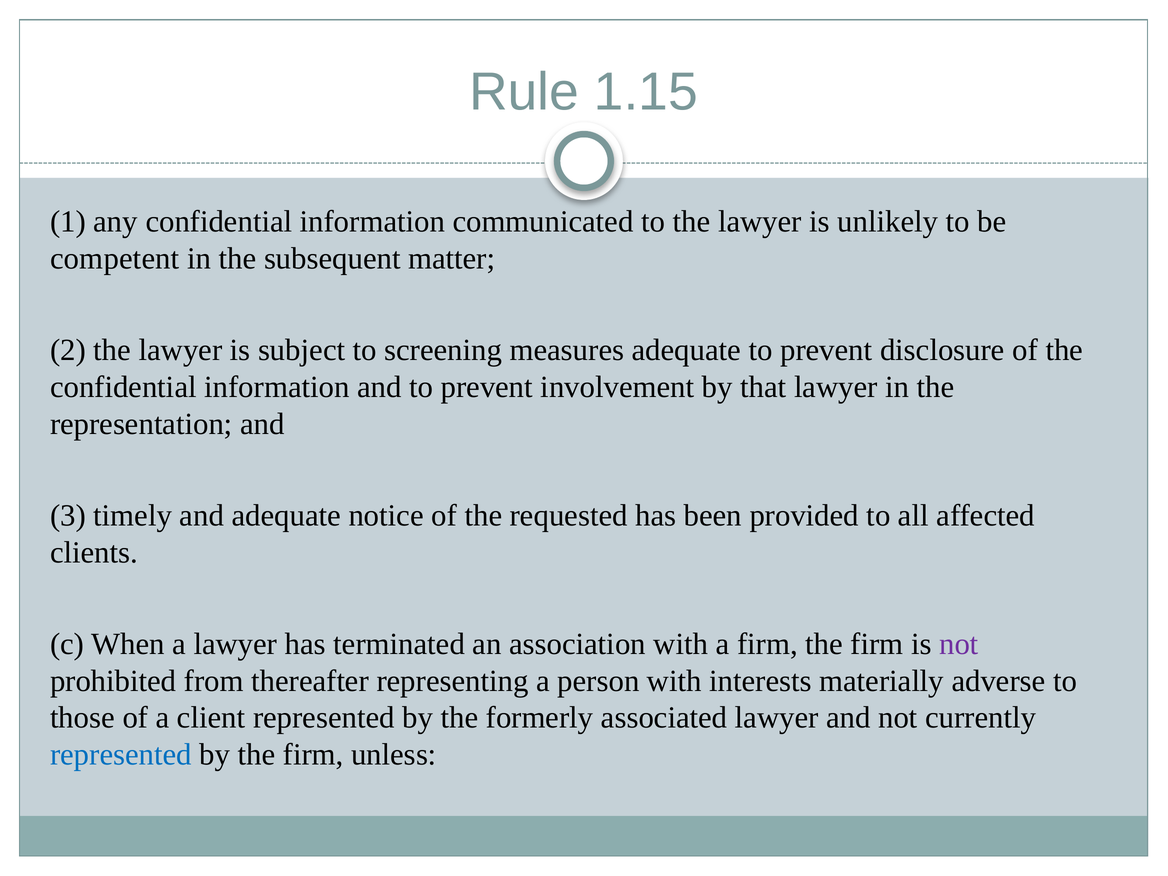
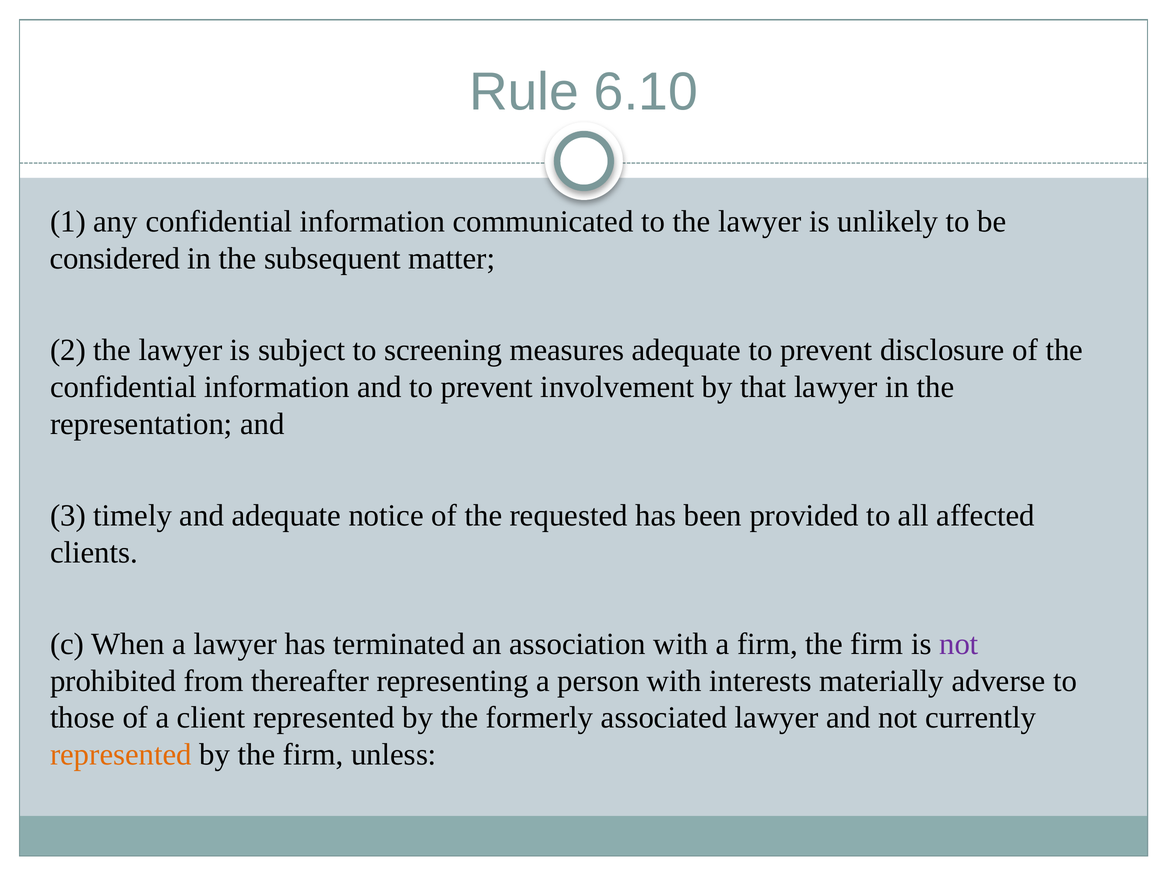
1.15: 1.15 -> 6.10 (646, 92)
competent: competent -> considered (115, 258)
represented colour: blue -> orange (121, 755)
